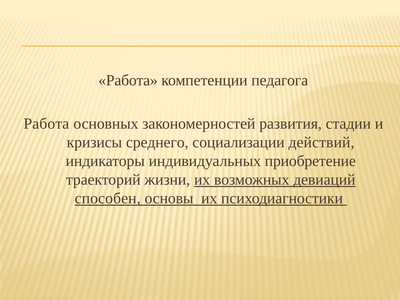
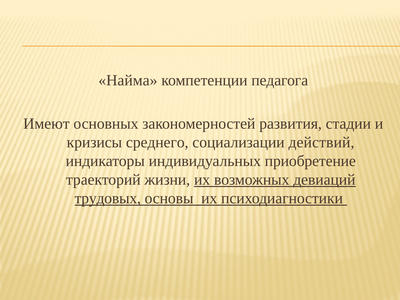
Работа: Работа -> Найма (128, 80)
Работа: Работа -> Имеют (46, 124)
способен: способен -> трудовых (108, 198)
